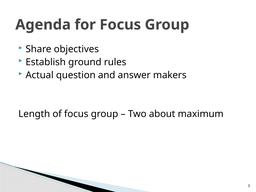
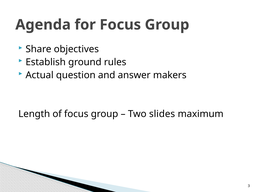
about: about -> slides (162, 114)
